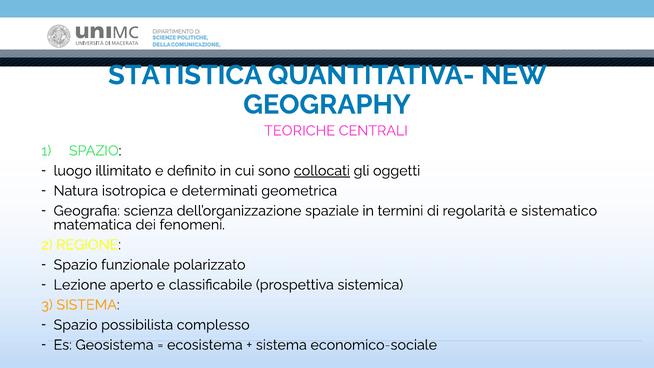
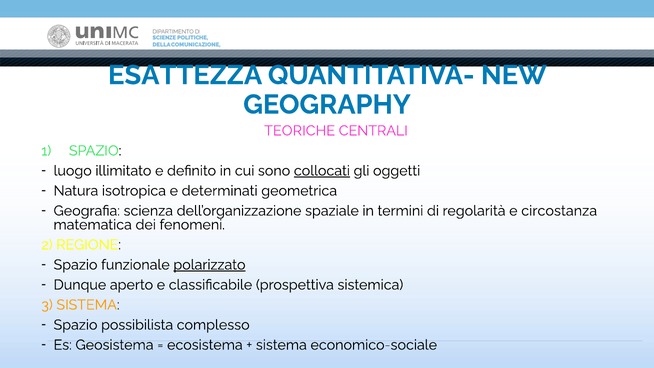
STATISTICA: STATISTICA -> ESATTEZZA (185, 75)
sistematico: sistematico -> circostanza (559, 211)
polarizzato underline: none -> present (209, 265)
Lezione: Lezione -> Dunque (80, 285)
